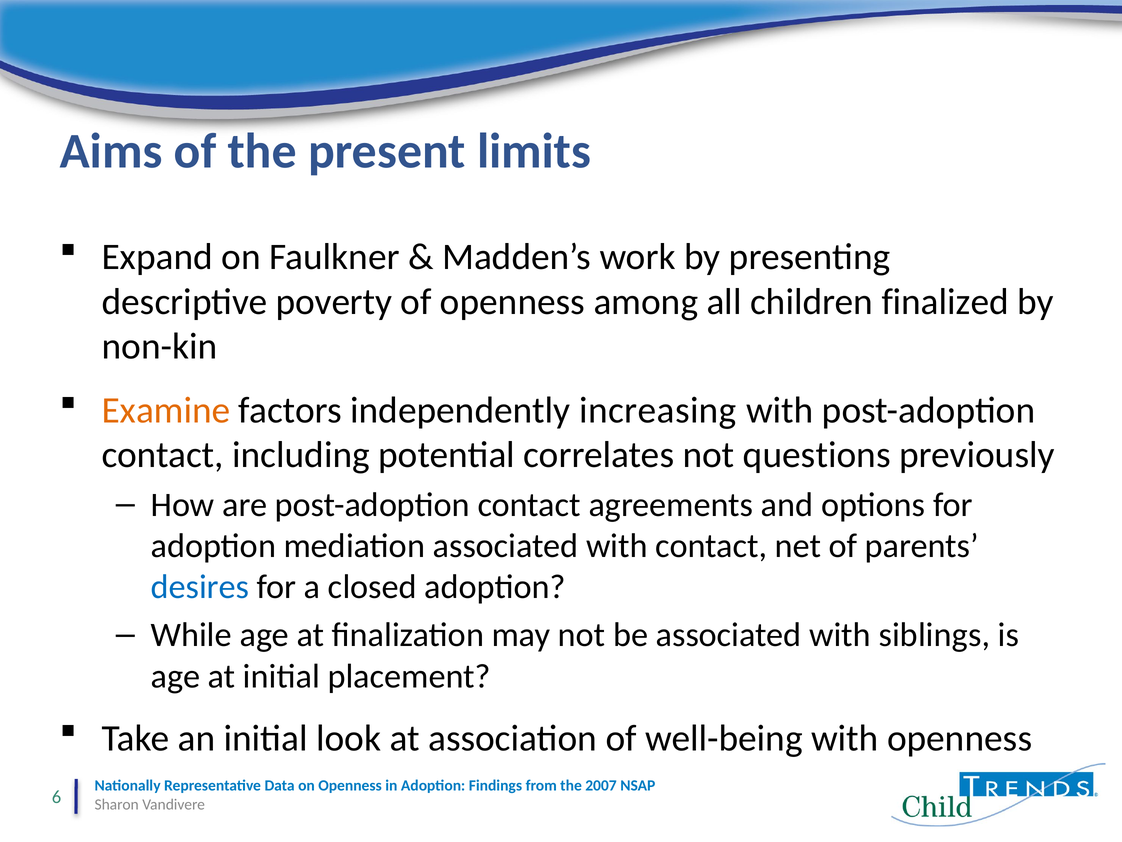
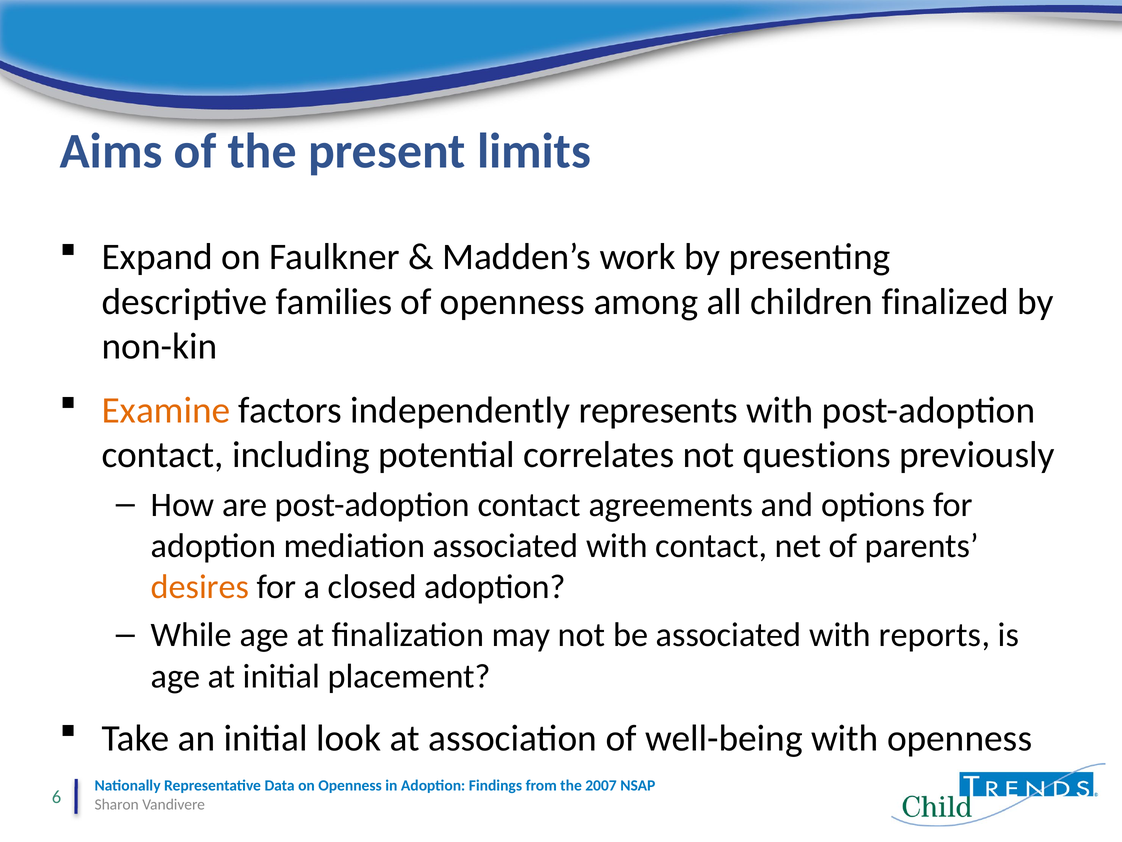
poverty: poverty -> families (334, 302)
increasing: increasing -> represents (658, 410)
desires colour: blue -> orange (200, 587)
siblings: siblings -> reports (934, 635)
